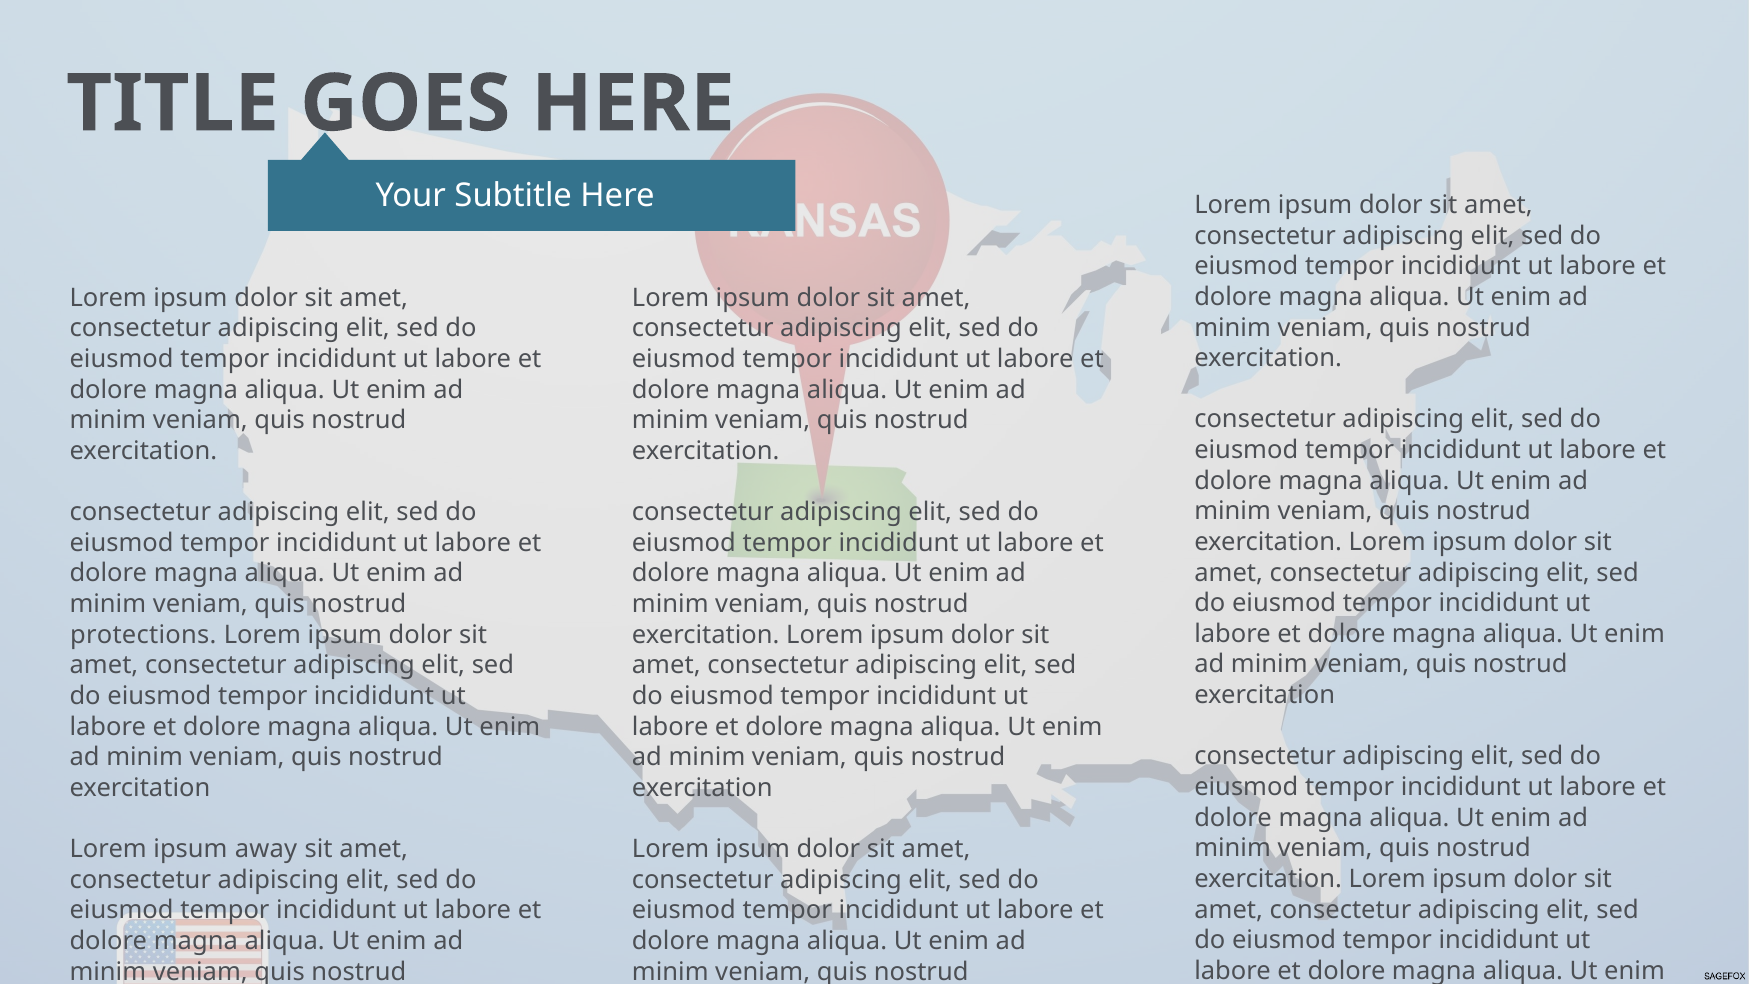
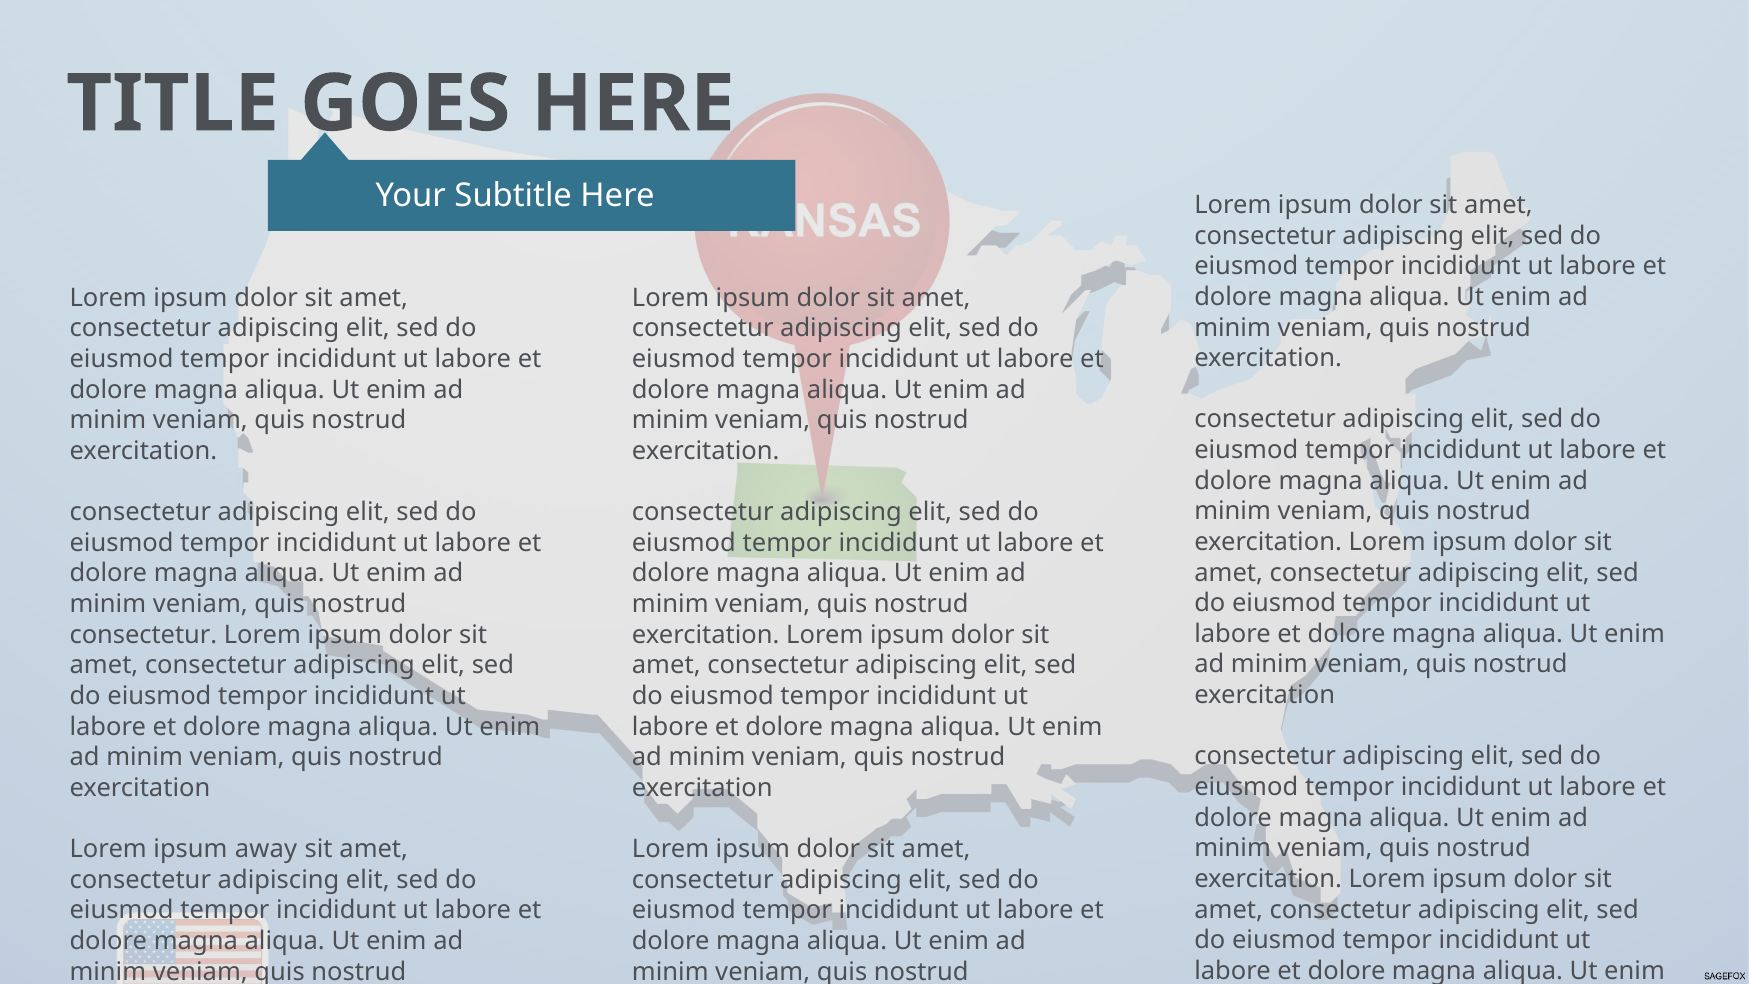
protections: protections -> consectetur (143, 635)
